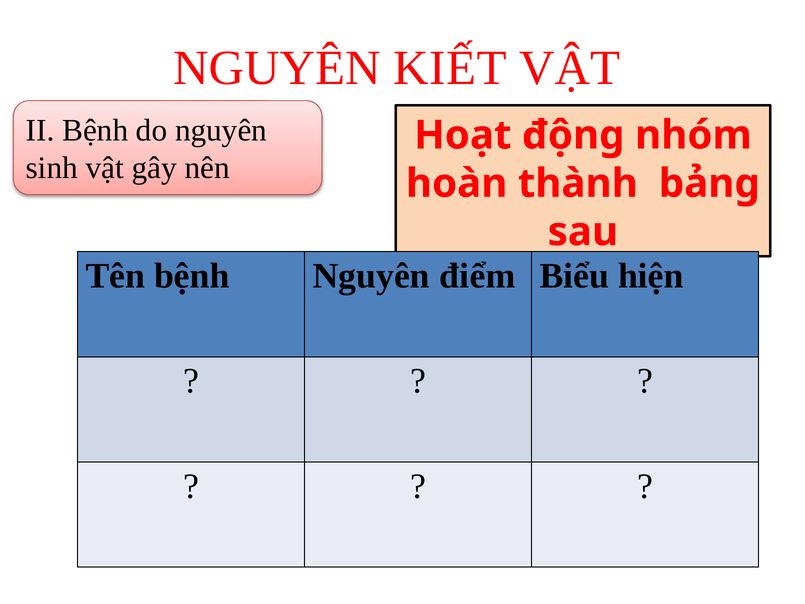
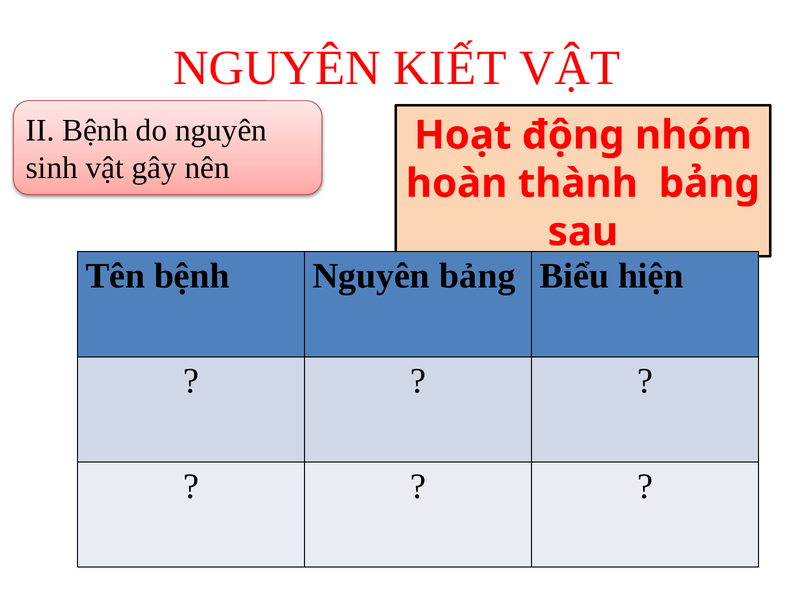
Nguyên điểm: điểm -> bảng (477, 276)
